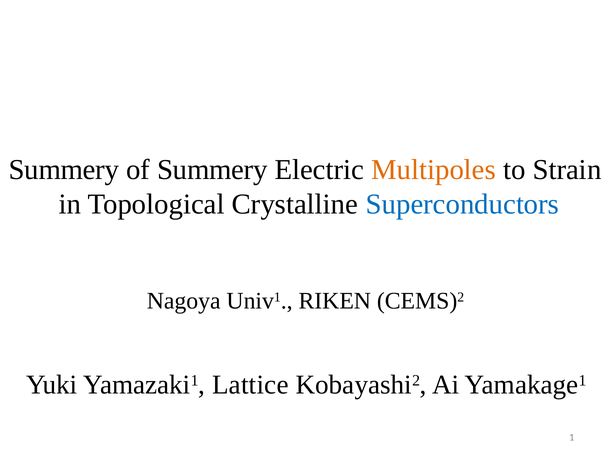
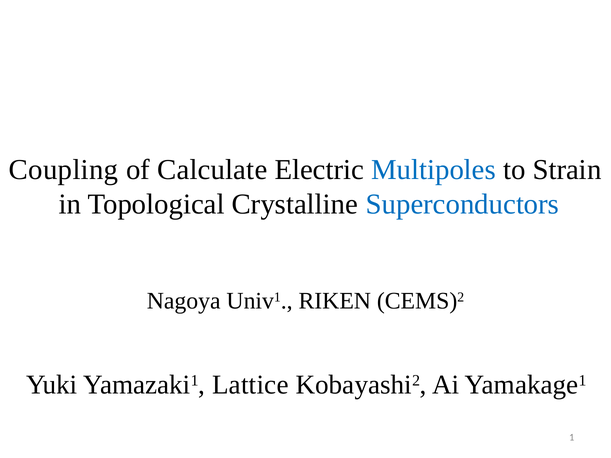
Summery: Summery -> Coupling (64, 170)
of Summery: Summery -> Calculate (212, 170)
Multipoles colour: orange -> blue (434, 170)
